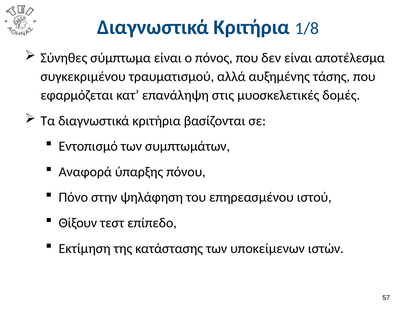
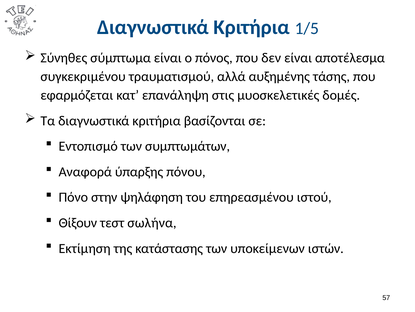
1/8: 1/8 -> 1/5 (307, 28)
επίπεδο: επίπεδο -> σωλήνα (152, 222)
